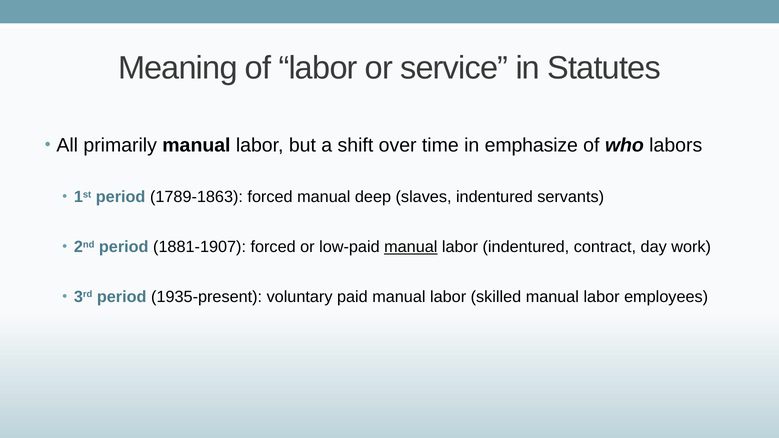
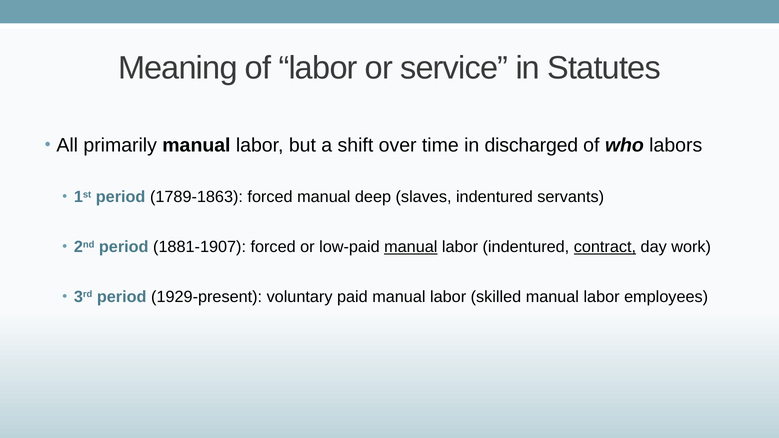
emphasize: emphasize -> discharged (531, 145)
contract underline: none -> present (605, 247)
1935-present: 1935-present -> 1929-present (207, 297)
